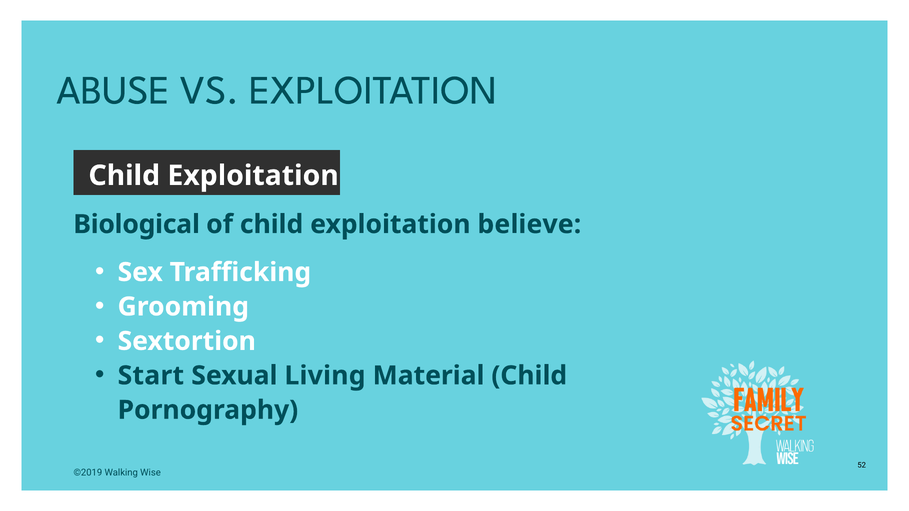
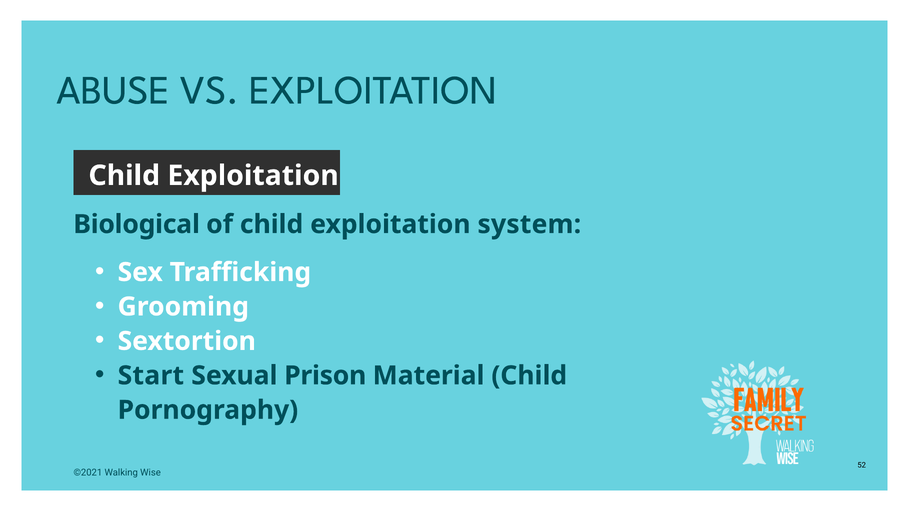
believe: believe -> system (529, 224)
Living: Living -> Prison (325, 376)
©2019: ©2019 -> ©2021 (88, 473)
